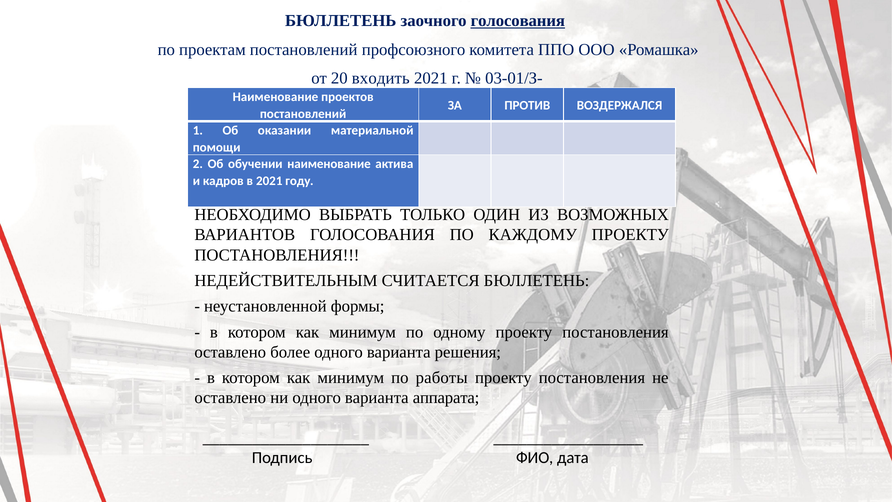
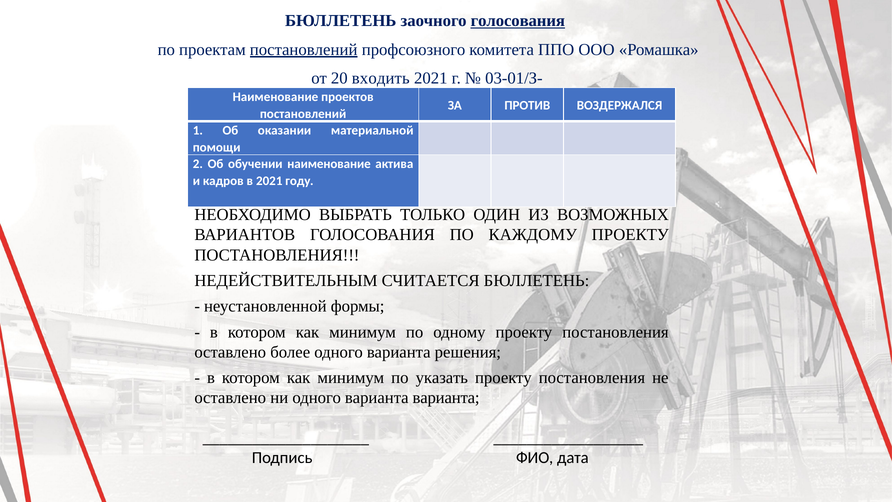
постановлений underline: none -> present (304, 50)
работы: работы -> указать (442, 378)
варианта аппарата: аппарата -> варианта (446, 398)
